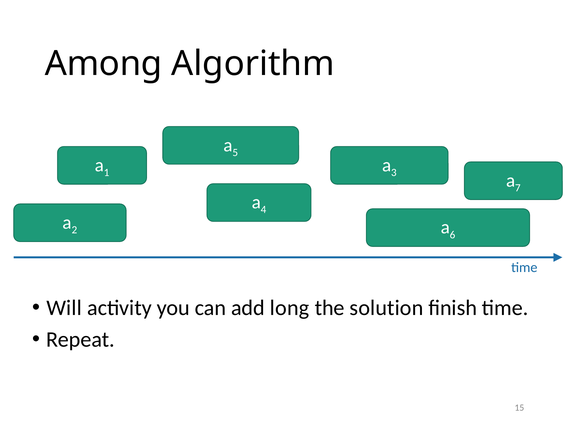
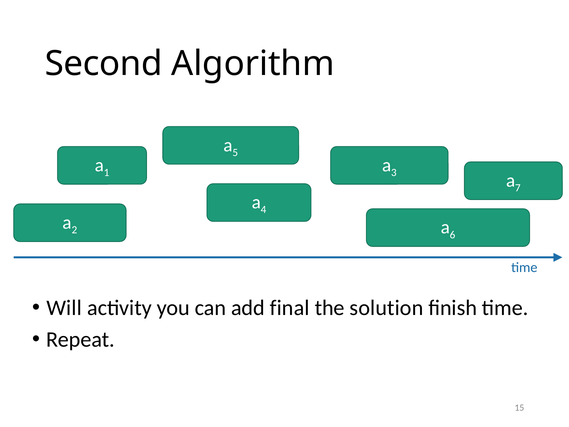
Among: Among -> Second (104, 64)
long: long -> final (290, 308)
